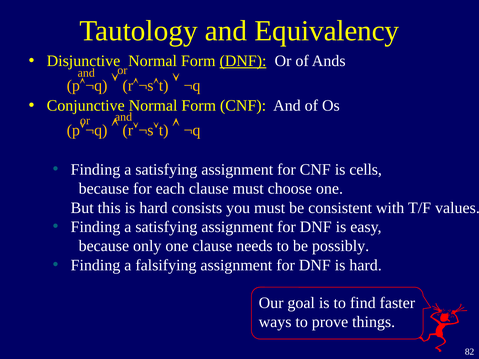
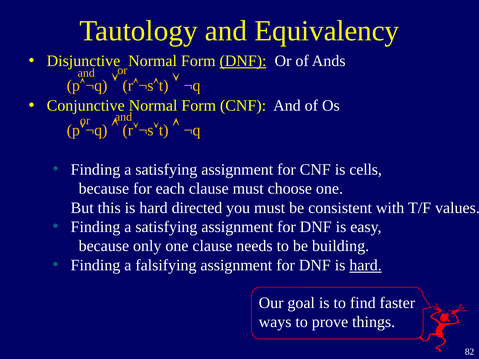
consists: consists -> directed (197, 208)
possibly: possibly -> building (341, 246)
hard underline: none -> present (366, 265)
